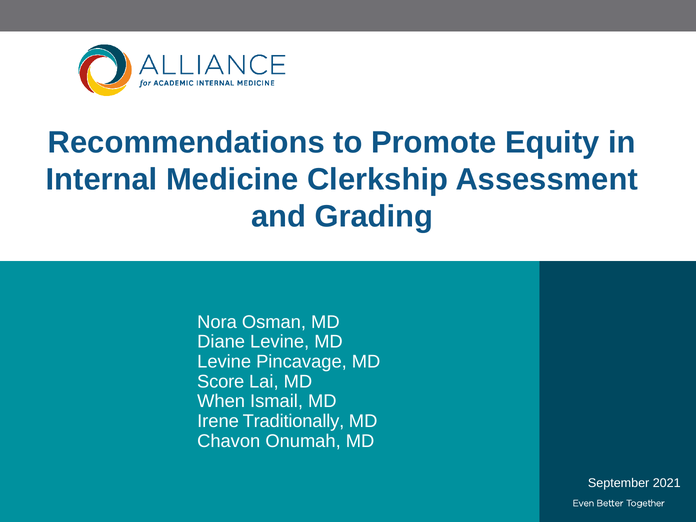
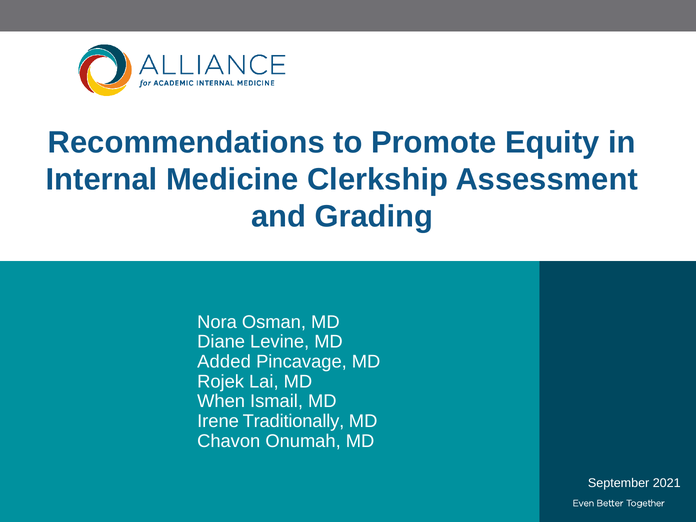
Levine: Levine -> Added (224, 362)
Score: Score -> Rojek (221, 382)
